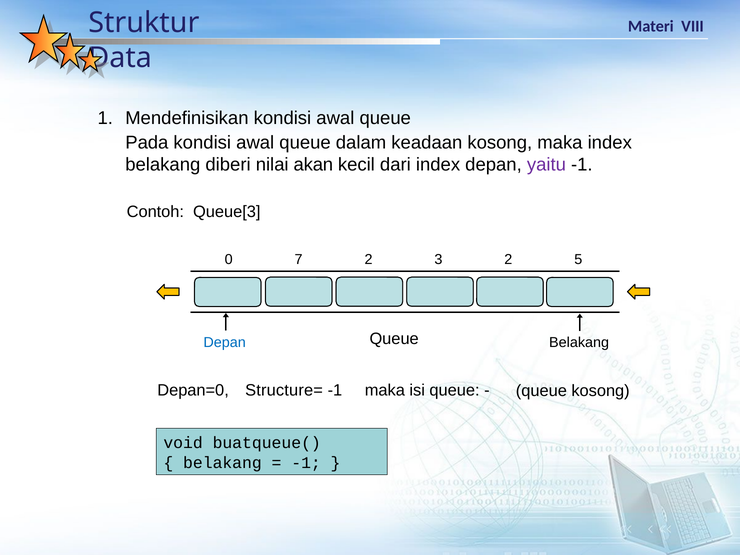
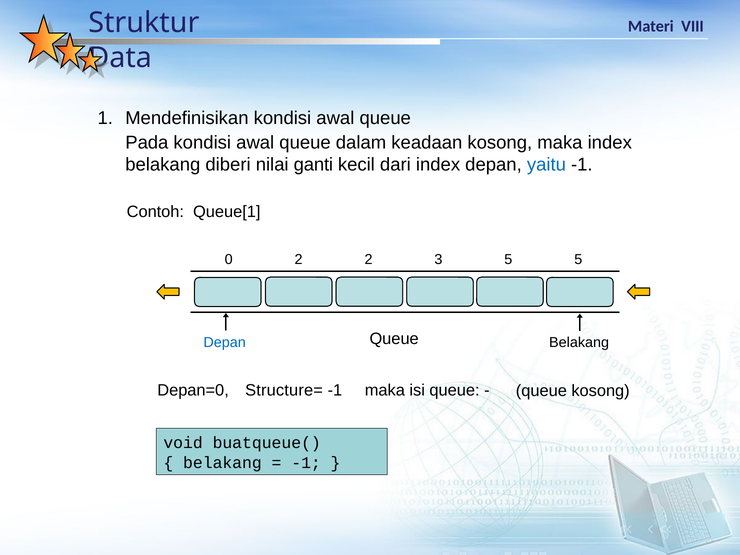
akan: akan -> ganti (313, 165)
yaitu colour: purple -> blue (546, 165)
Queue[3: Queue[3 -> Queue[1 (227, 212)
0 7: 7 -> 2 (299, 260)
3 2: 2 -> 5 (508, 260)
